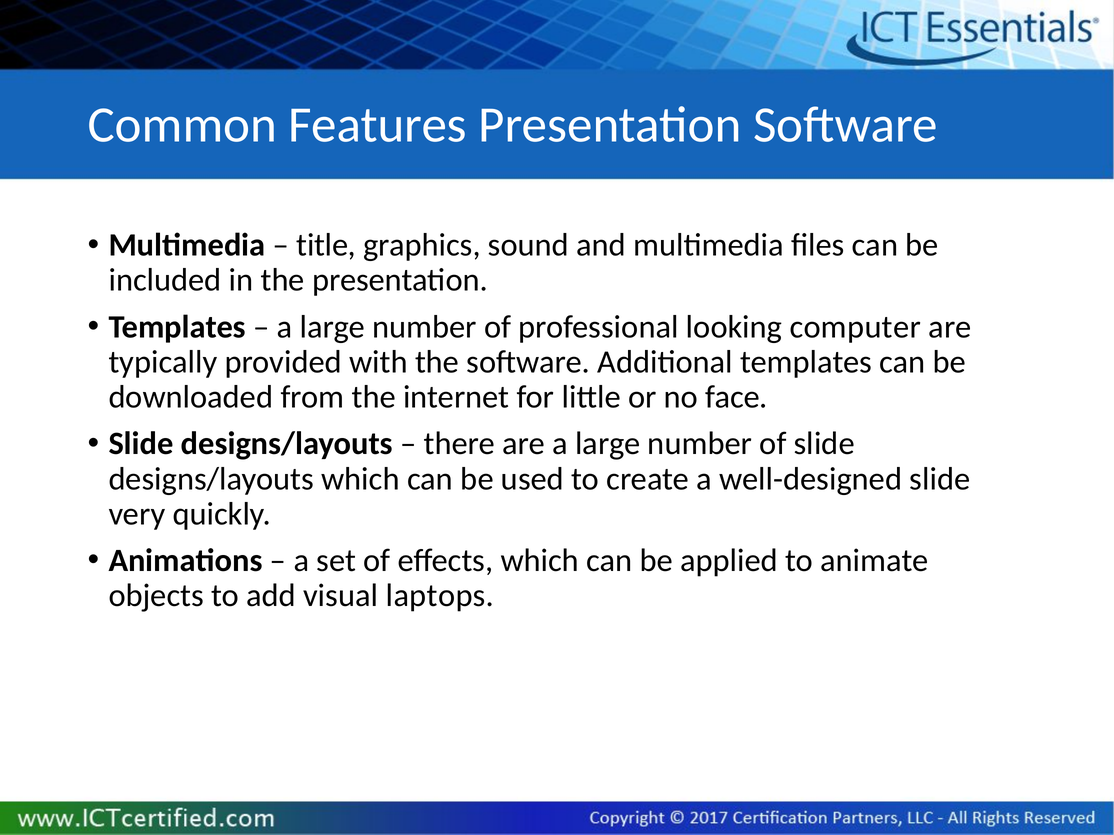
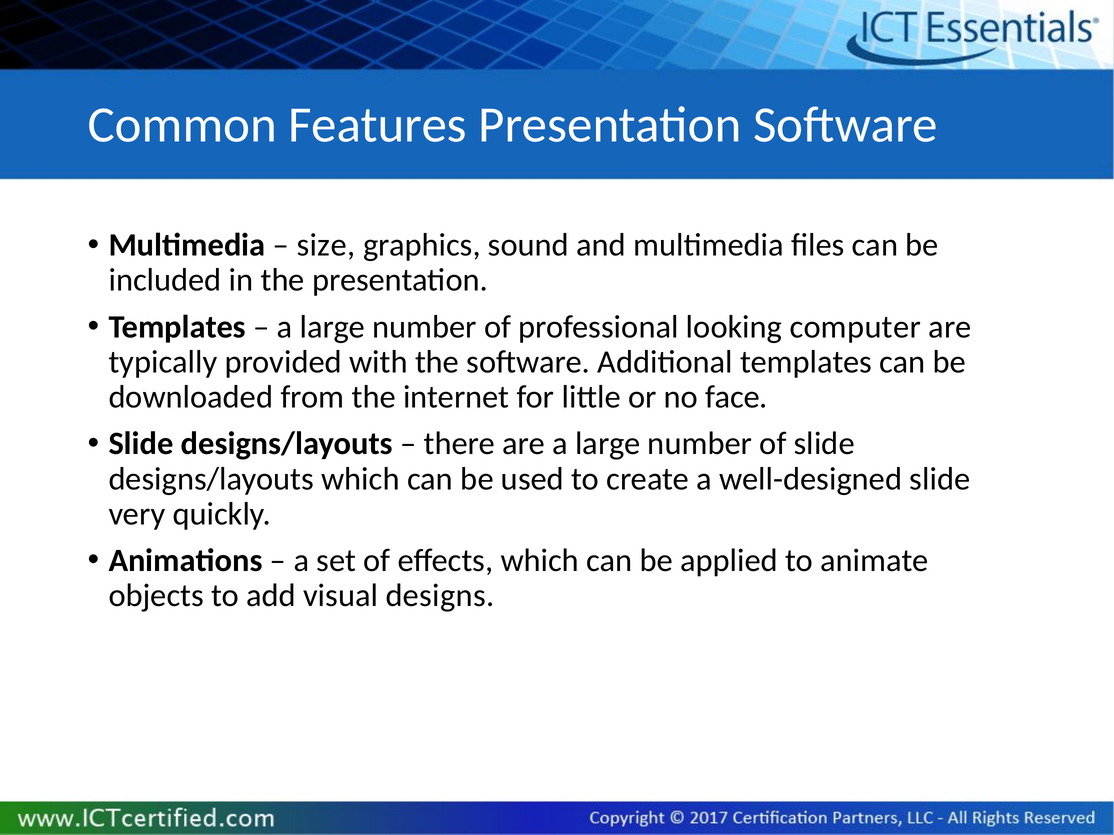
title: title -> size (326, 245)
laptops: laptops -> designs (440, 596)
